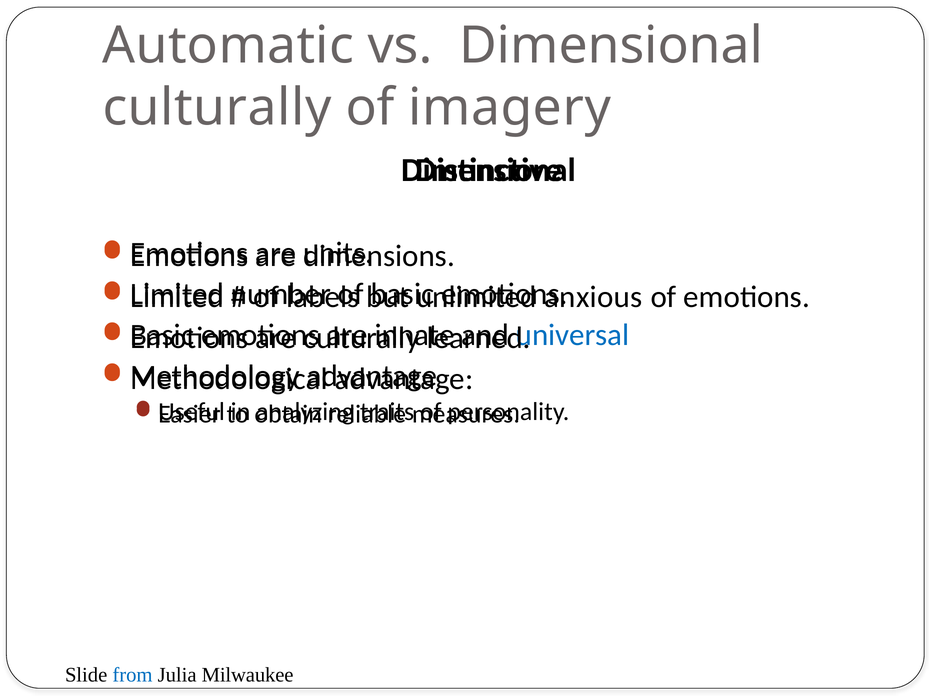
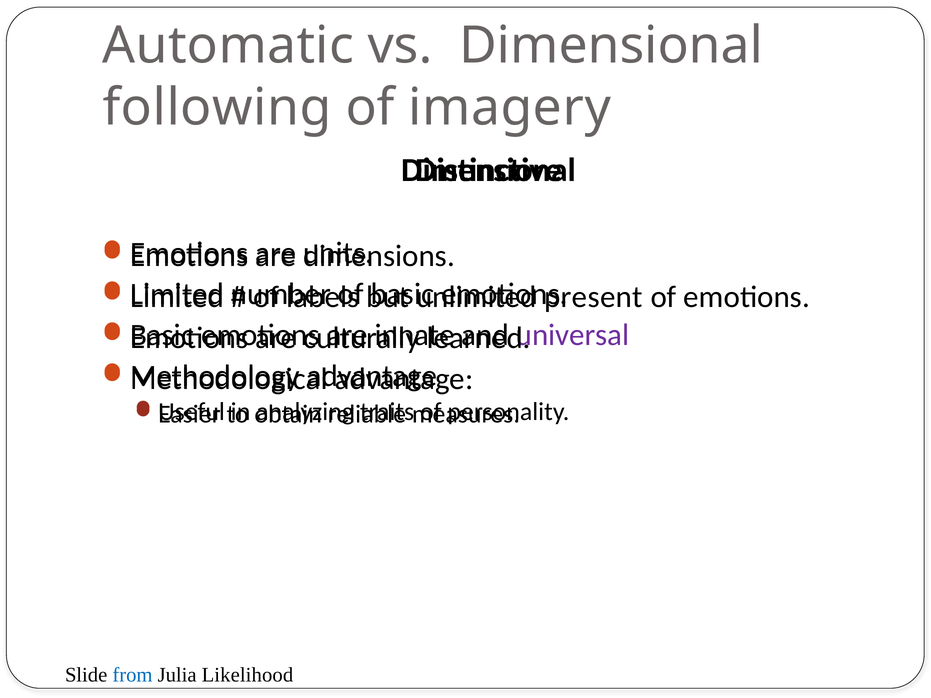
culturally: culturally -> following (217, 108)
anxious: anxious -> present (593, 297)
universal colour: blue -> purple (573, 335)
Milwaukee: Milwaukee -> Likelihood (247, 675)
